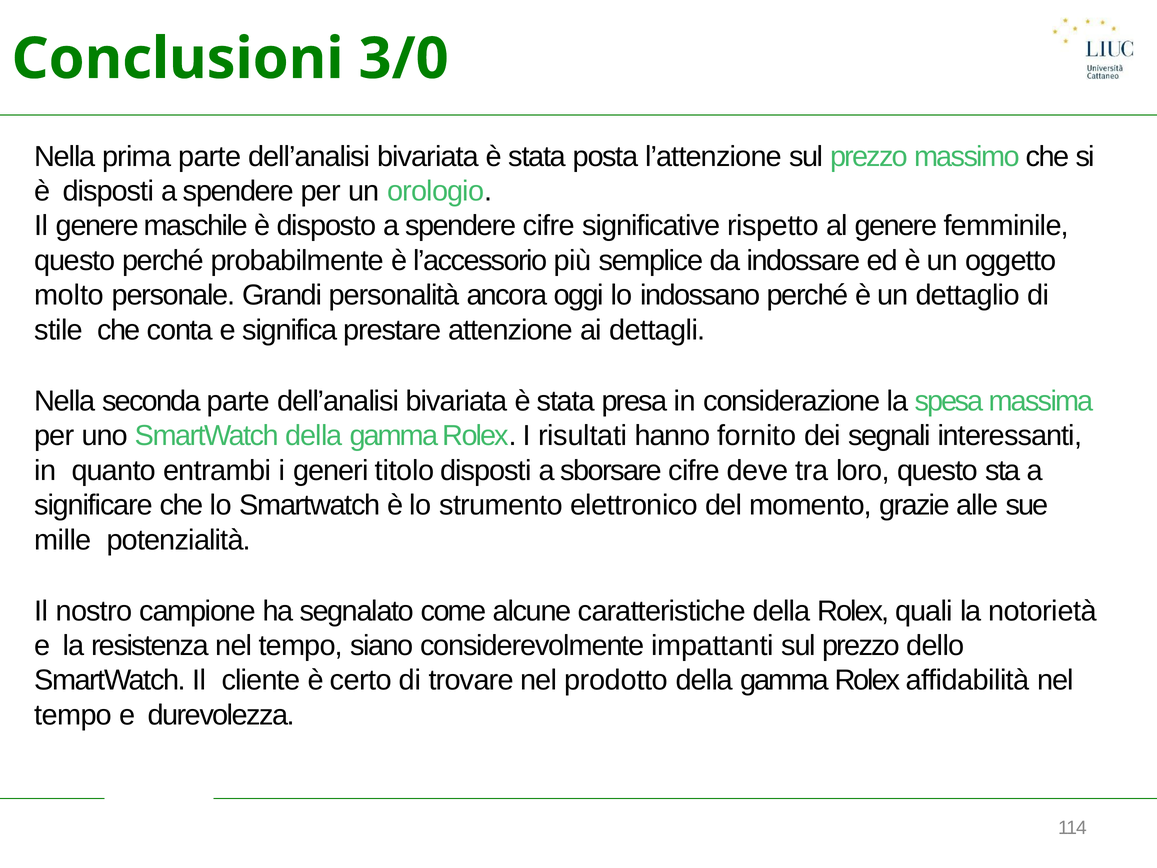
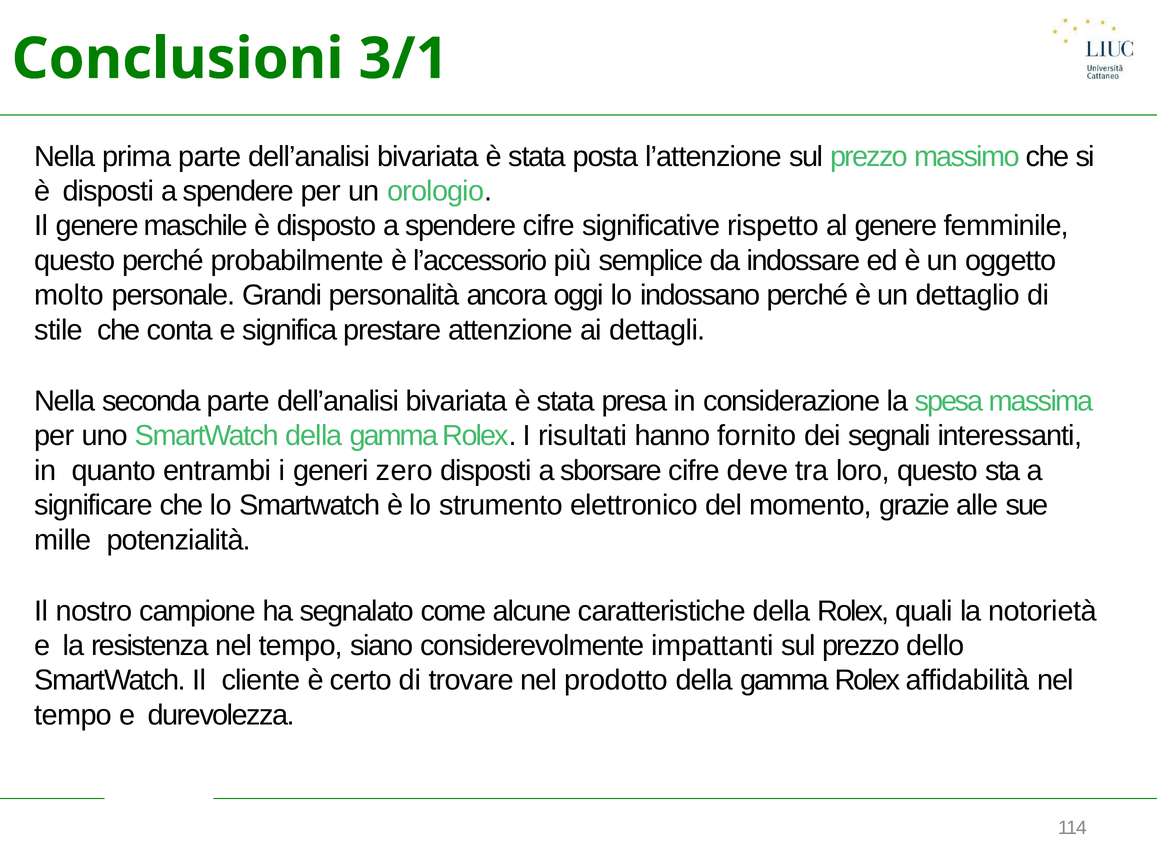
3/0: 3/0 -> 3/1 (404, 59)
titolo: titolo -> zero (404, 470)
